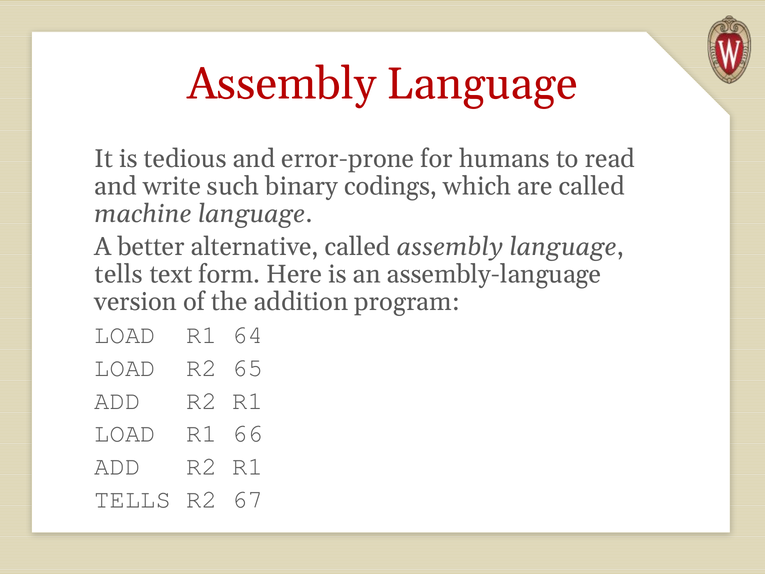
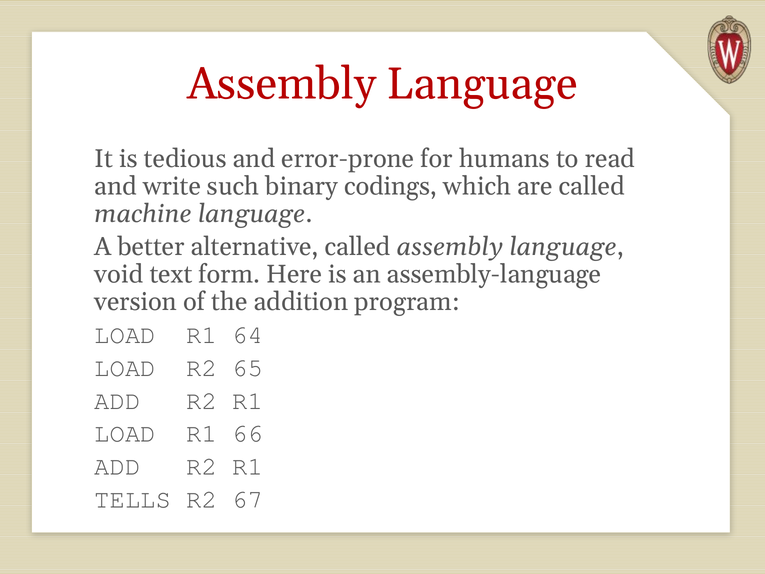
tells: tells -> void (119, 274)
